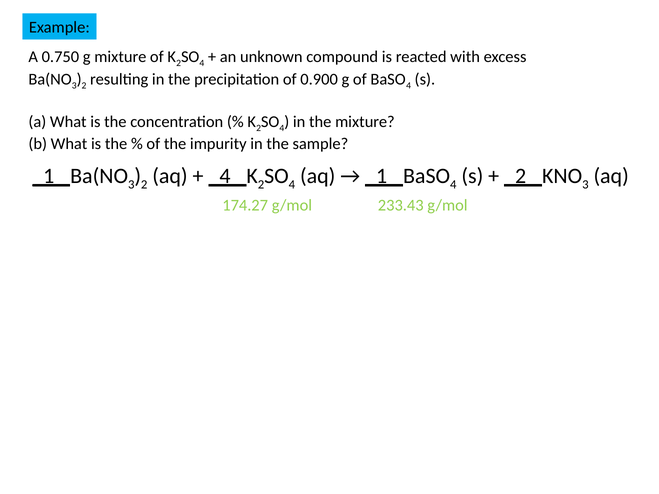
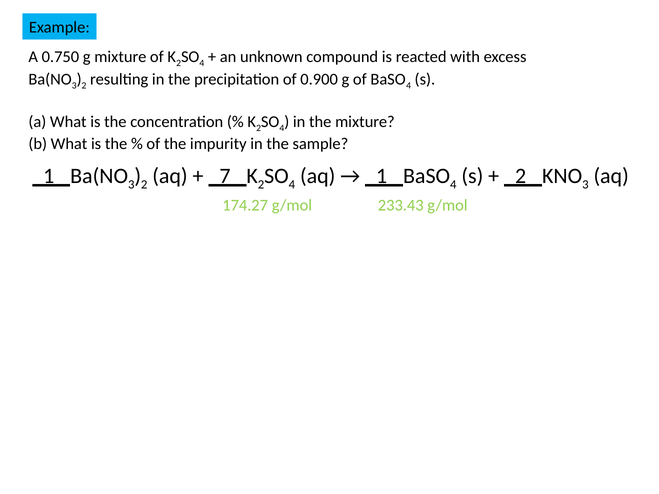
_4_: _4_ -> _7_ (225, 176)
